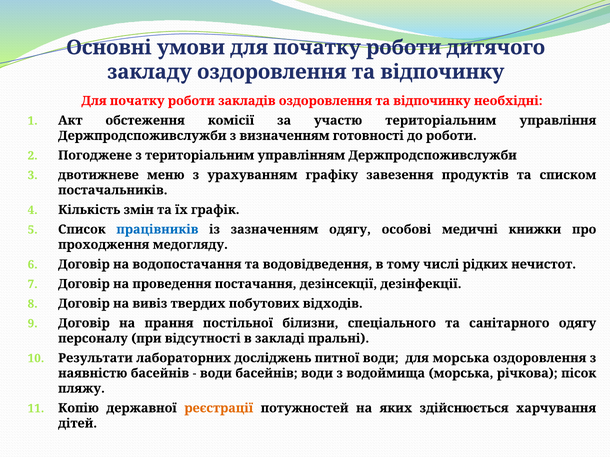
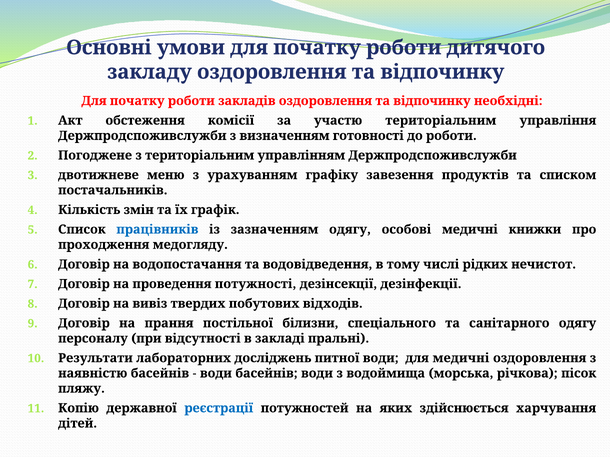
постачання: постачання -> потужності (256, 284)
для морська: морська -> медичні (461, 358)
реєстрації colour: orange -> blue (219, 409)
